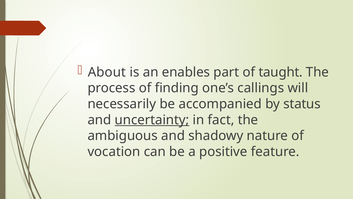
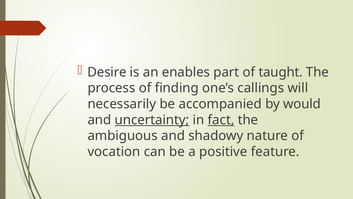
About: About -> Desire (107, 72)
status: status -> would (302, 104)
fact underline: none -> present (221, 120)
